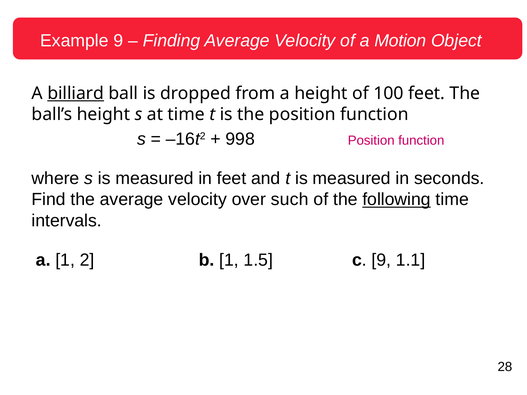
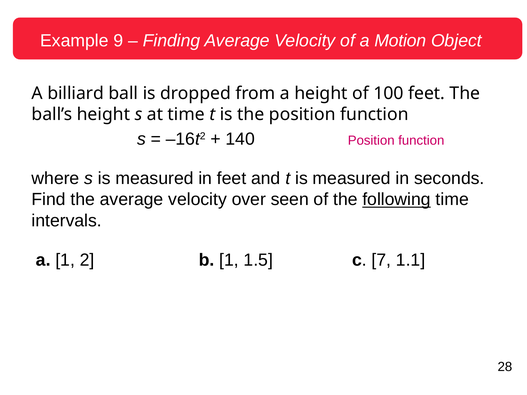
billiard underline: present -> none (76, 93)
998: 998 -> 140 (240, 139)
such: such -> seen (290, 200)
c 9: 9 -> 7 (381, 260)
